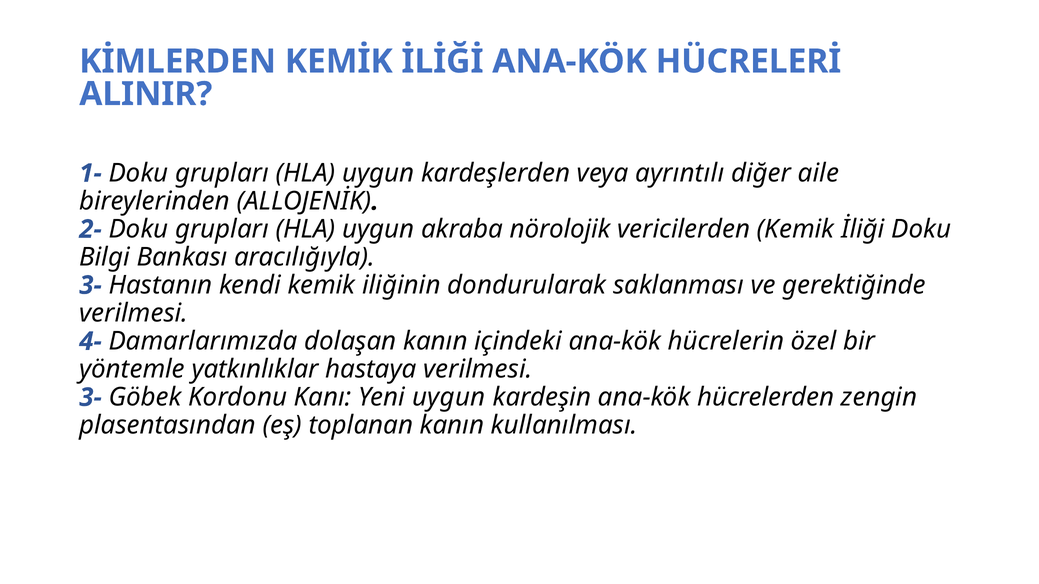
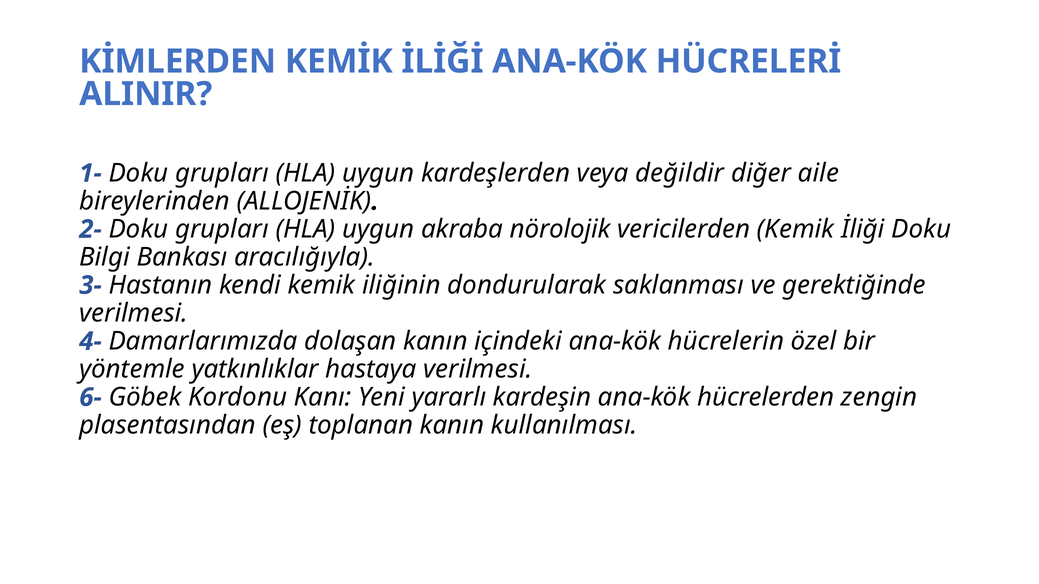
ayrıntılı: ayrıntılı -> değildir (680, 173)
3-: 3- -> 6- (91, 398)
Yeni uygun: uygun -> yararlı (449, 398)
